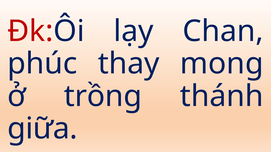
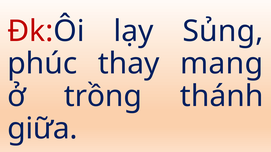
Chan: Chan -> Sủng (223, 31)
mong: mong -> mang (222, 64)
